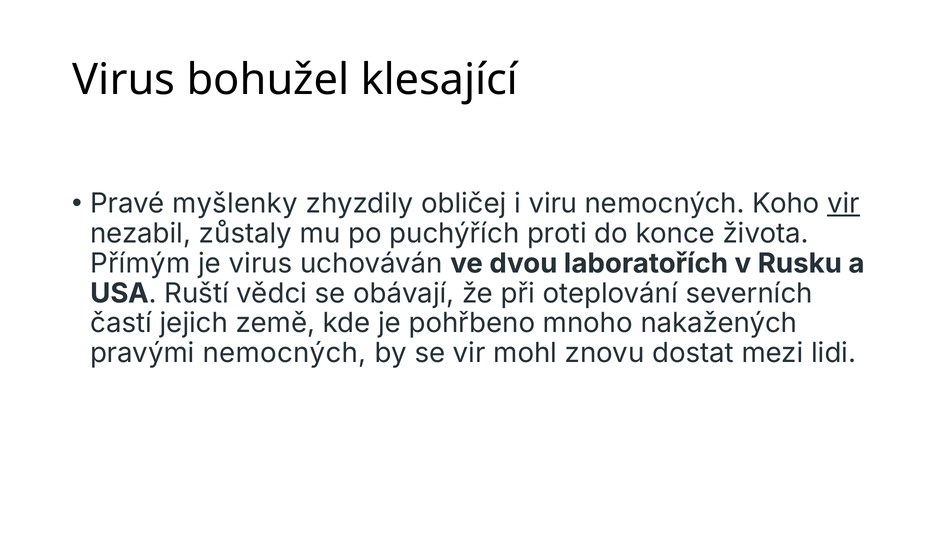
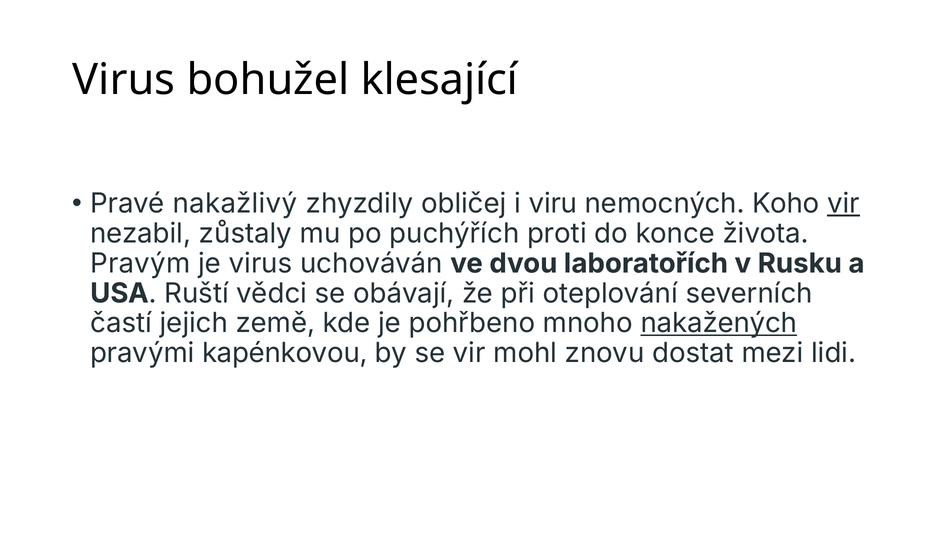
myšlenky: myšlenky -> nakažlivý (235, 204)
Přímým: Přímým -> Pravým (140, 263)
nakažených underline: none -> present (719, 323)
pravými nemocných: nemocných -> kapénkovou (285, 353)
